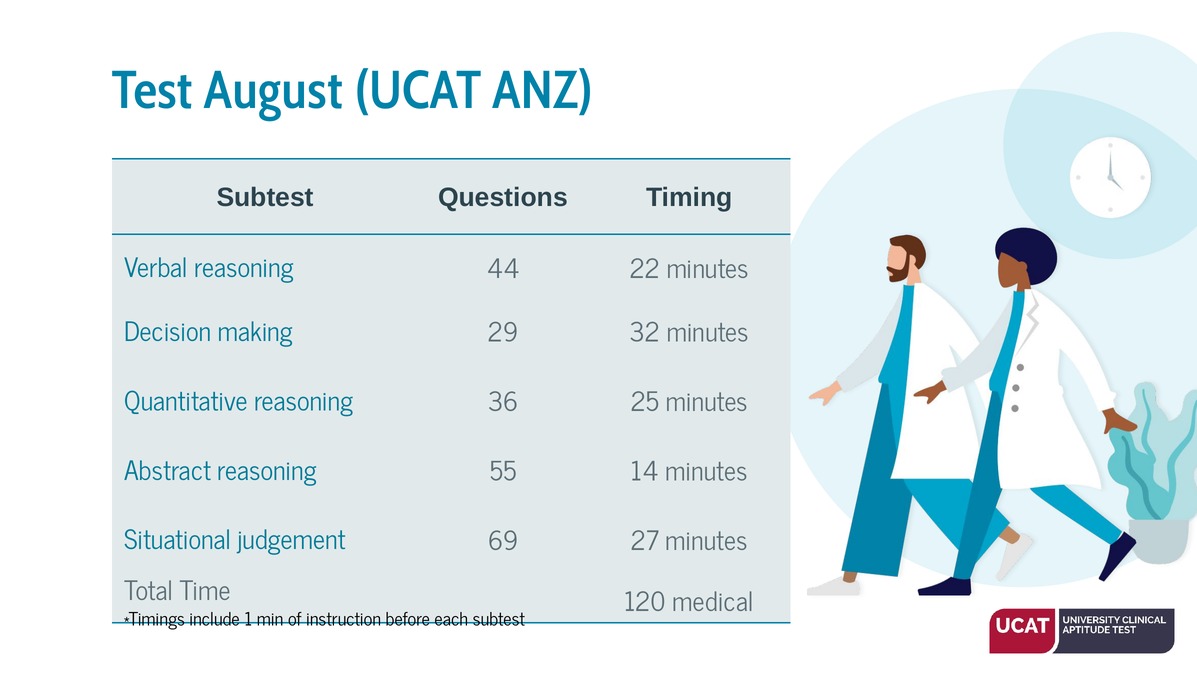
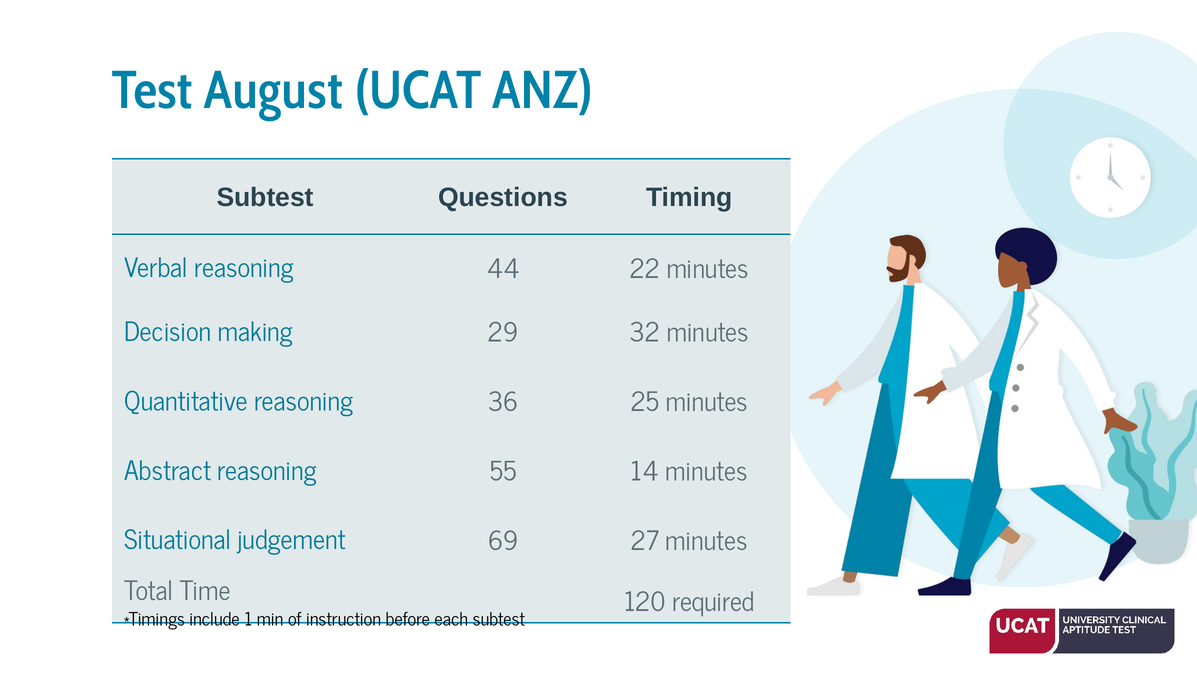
medical: medical -> required (713, 603)
